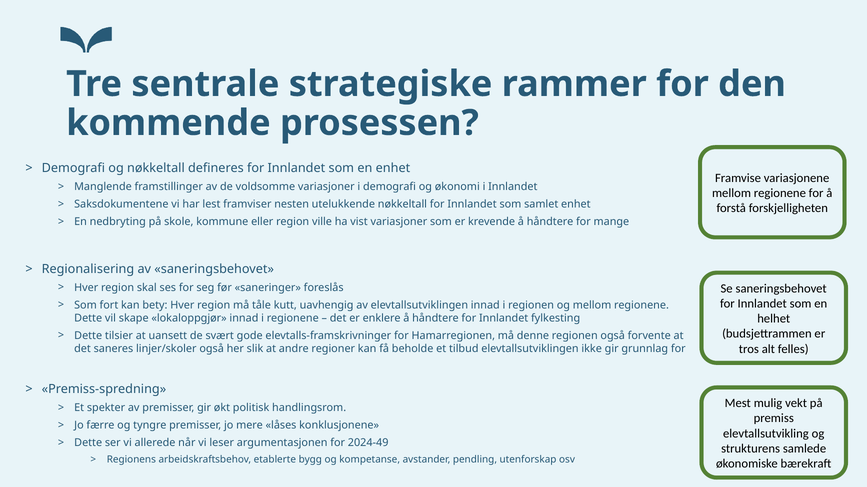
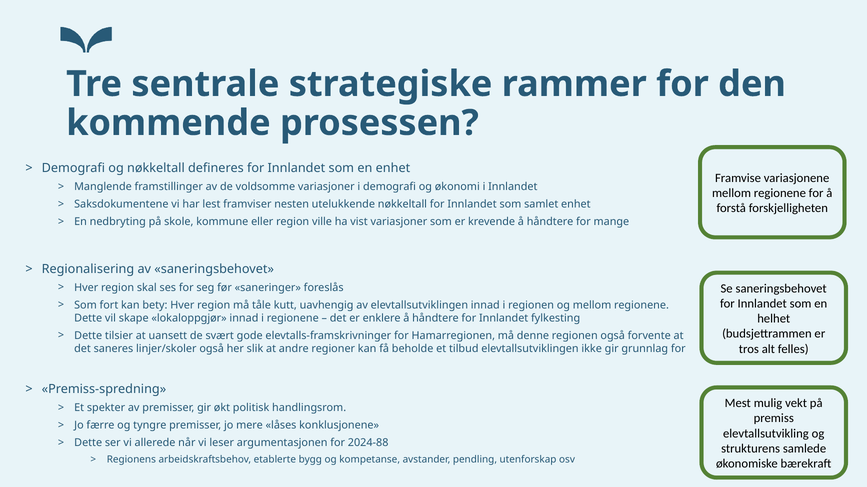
2024-49: 2024-49 -> 2024-88 (368, 443)
